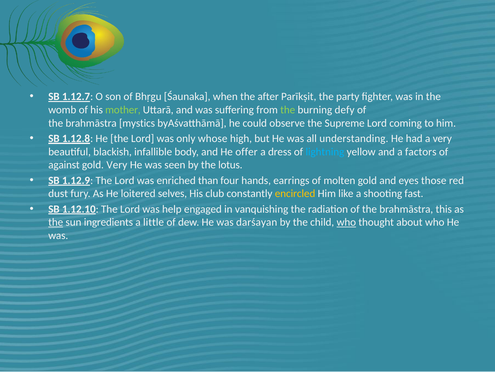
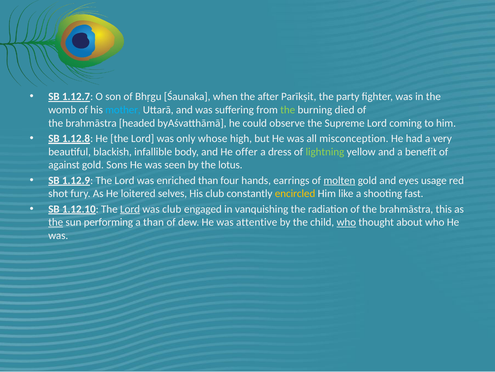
mother colour: light green -> light blue (123, 110)
defy: defy -> died (345, 110)
mystics: mystics -> headed (137, 123)
understanding: understanding -> misconception (354, 138)
lightning colour: light blue -> light green (325, 151)
factors: factors -> benefit (421, 151)
gold Very: Very -> Sons (117, 165)
molten underline: none -> present (339, 180)
those: those -> usage (434, 180)
dust: dust -> shot (58, 193)
Lord underline: none -> present (130, 209)
was help: help -> club (172, 209)
ingredients: ingredients -> performing (108, 222)
a little: little -> than (154, 222)
darśayan: darśayan -> attentive (257, 222)
